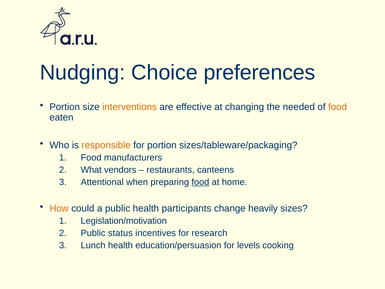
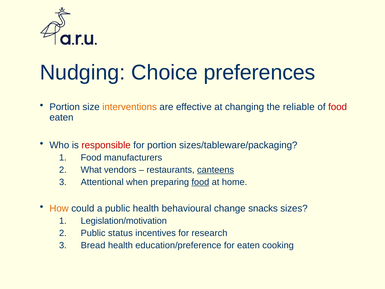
needed: needed -> reliable (299, 107)
food colour: orange -> red (338, 107)
responsible colour: orange -> red (106, 145)
canteens underline: none -> present (216, 170)
participants: participants -> behavioural (187, 208)
heavily: heavily -> snacks (263, 208)
Lunch: Lunch -> Bread (93, 245)
education/persuasion: education/persuasion -> education/preference (178, 245)
for levels: levels -> eaten (248, 245)
